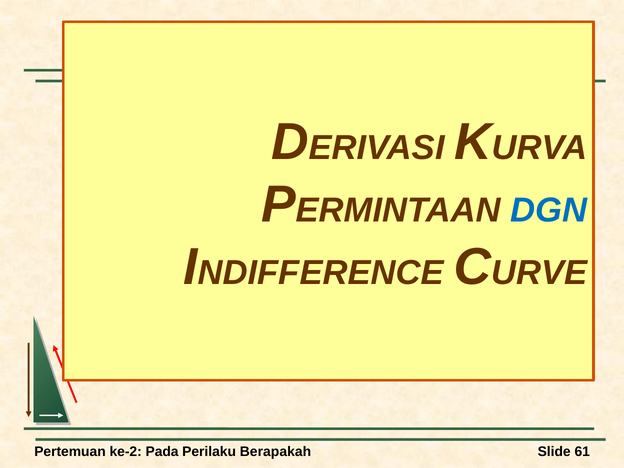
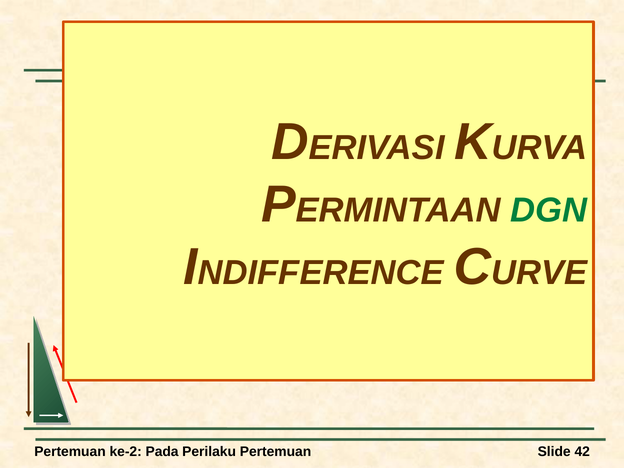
DGN colour: blue -> green (549, 210)
Perilaku Berapakah: Berapakah -> Pertemuan (276, 452)
61: 61 -> 42 (582, 452)
